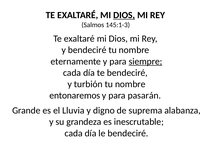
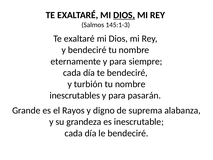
siempre underline: present -> none (145, 61)
entonaremos: entonaremos -> inescrutables (75, 95)
Lluvia: Lluvia -> Rayos (73, 110)
